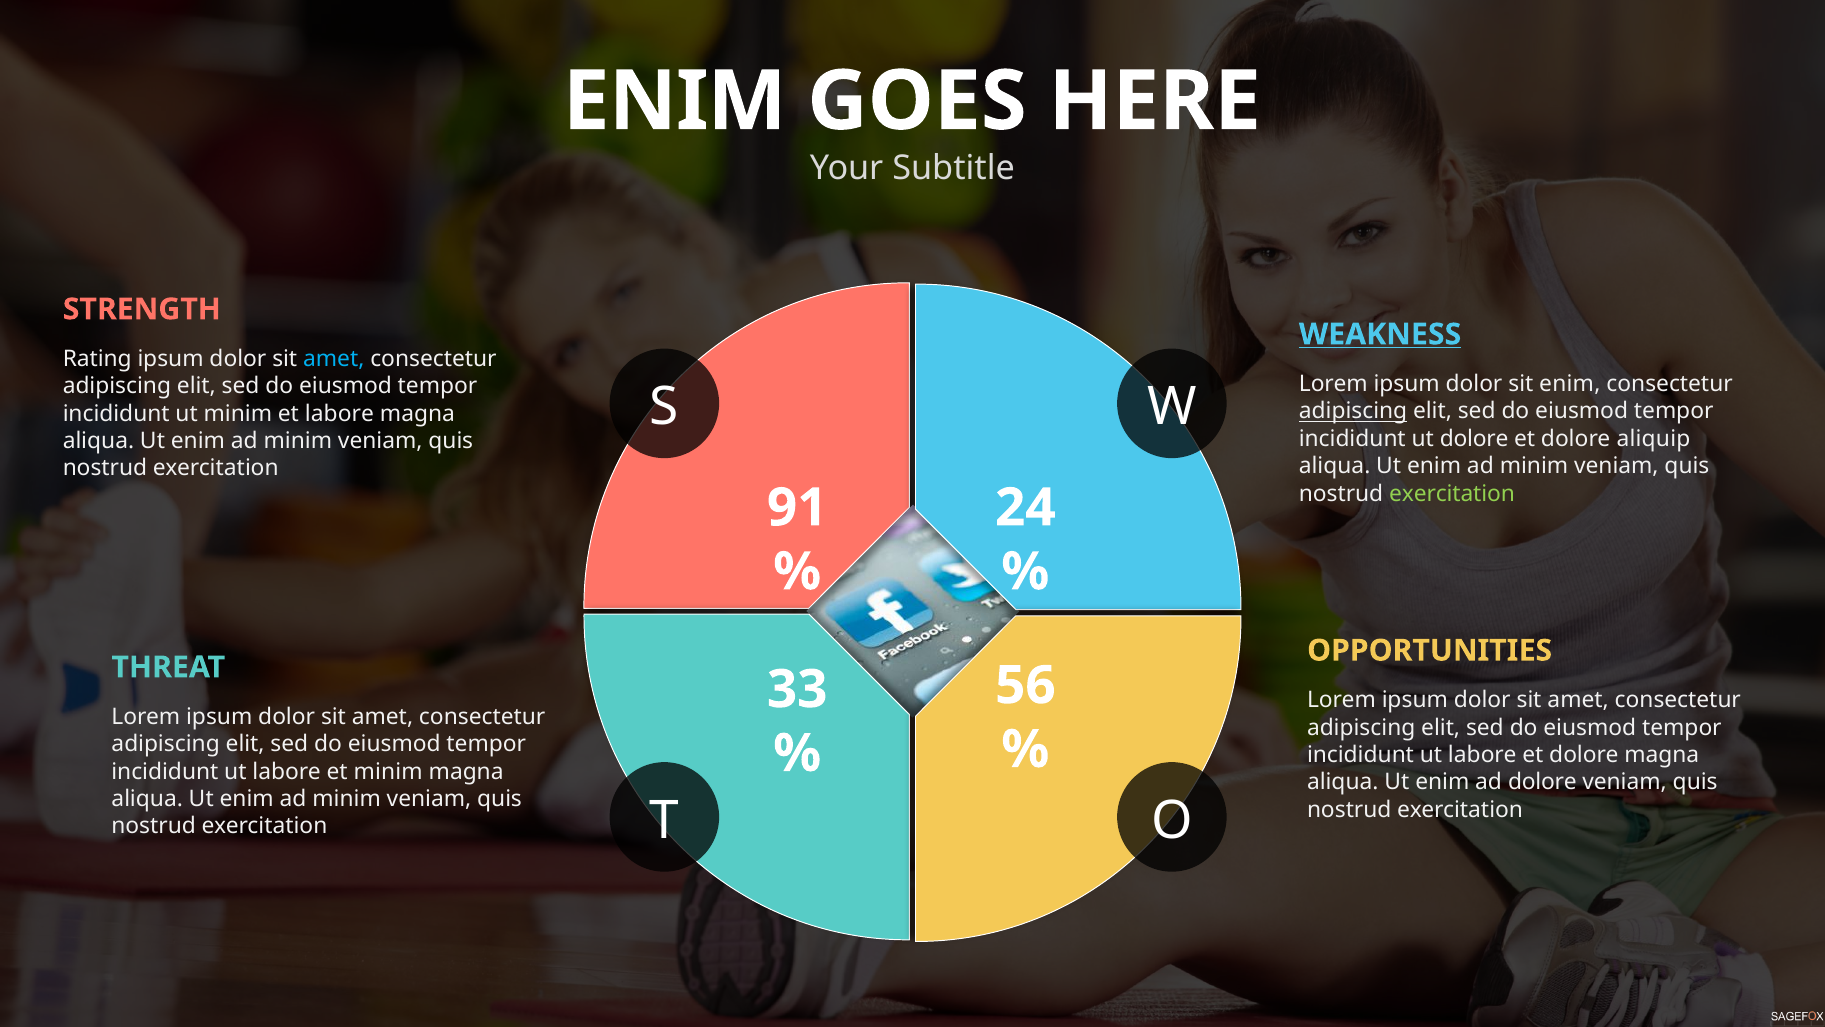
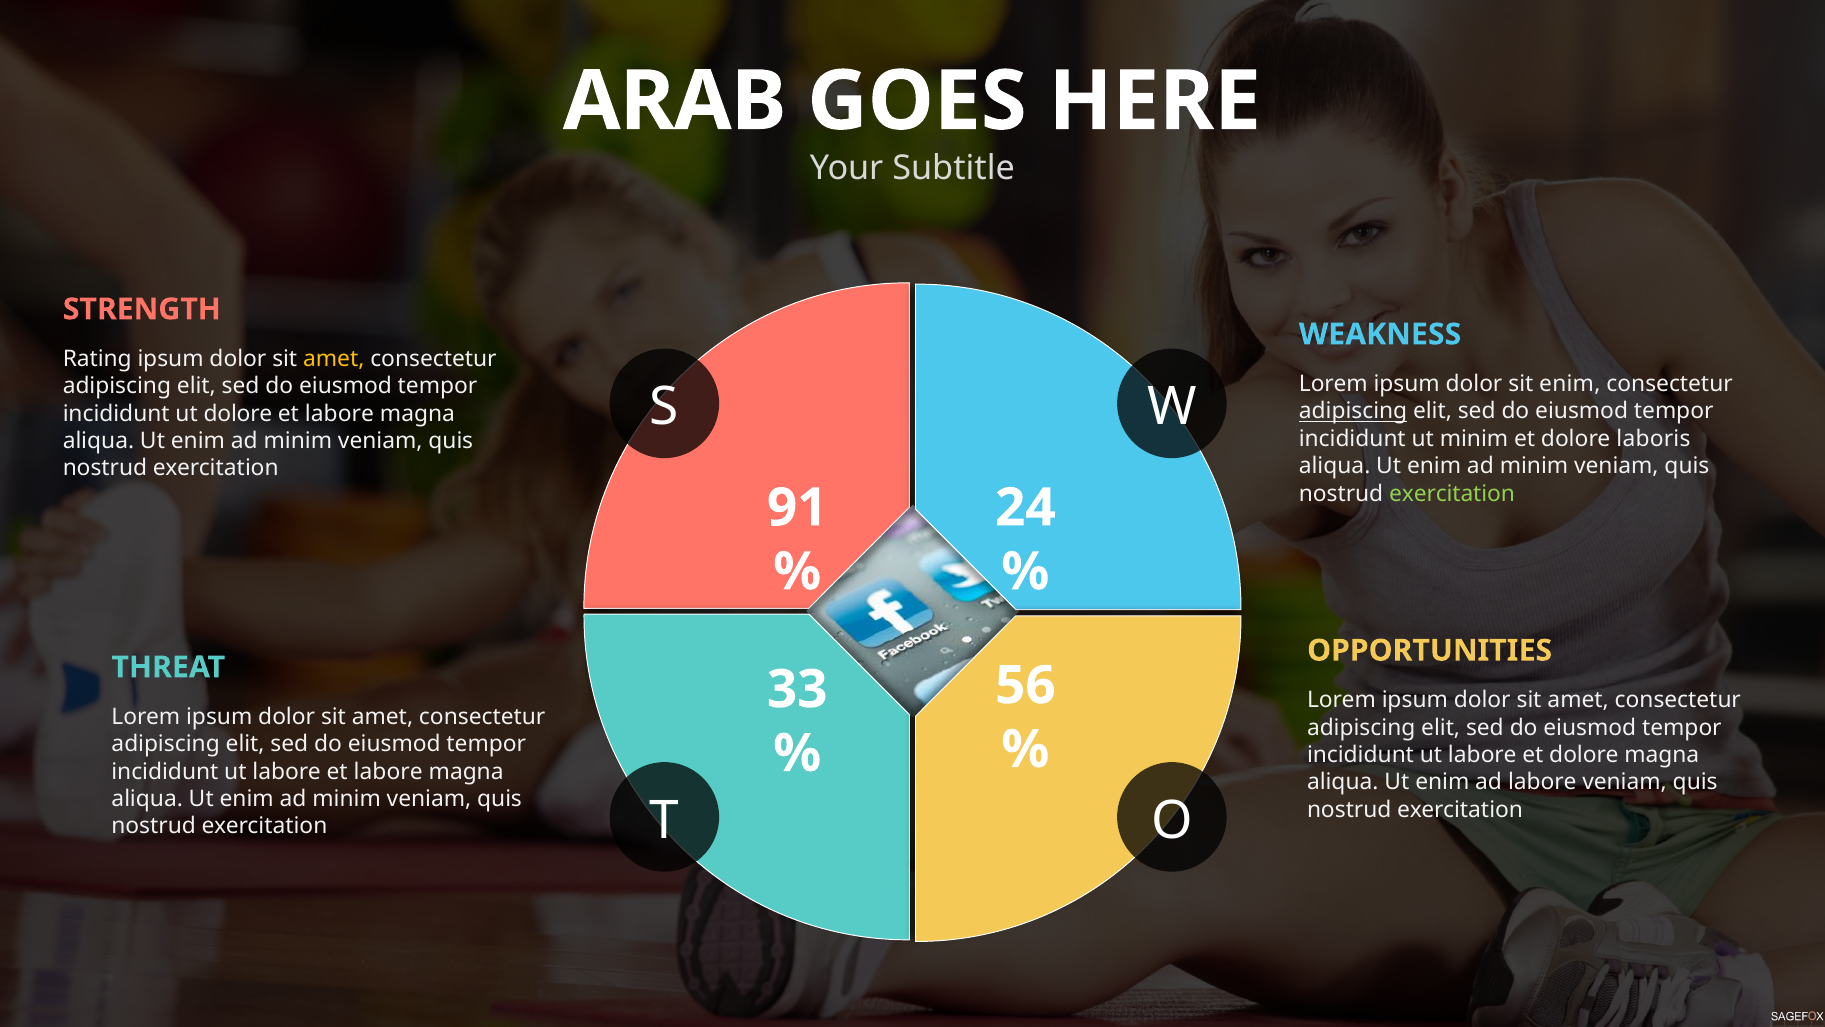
ENIM: ENIM -> ARAB (675, 101)
WEAKNESS underline: present -> none (1380, 334)
amet colour: light blue -> yellow (334, 359)
ut minim: minim -> dolore (238, 413)
ut dolore: dolore -> minim (1474, 439)
aliquip: aliquip -> laboris (1653, 439)
labore et minim: minim -> labore (388, 771)
ad dolore: dolore -> labore (1542, 782)
